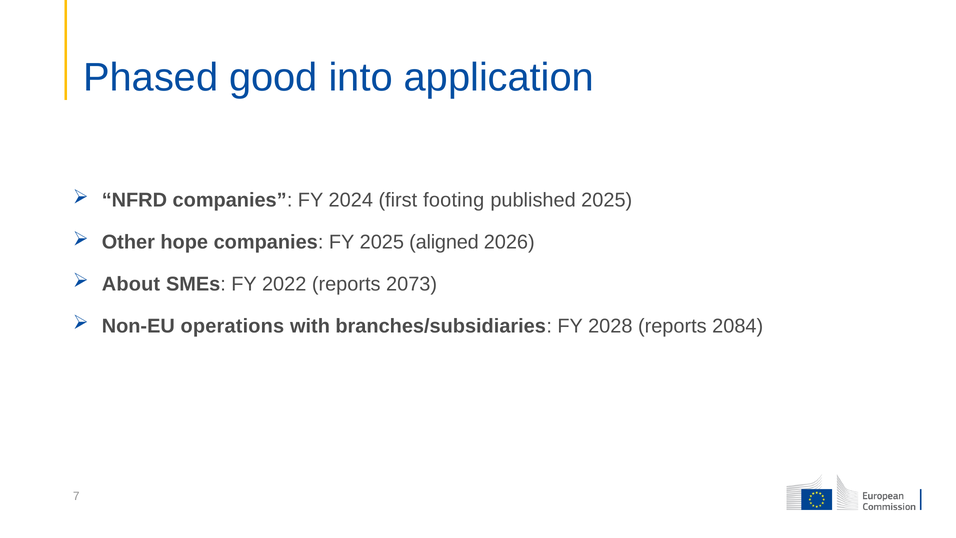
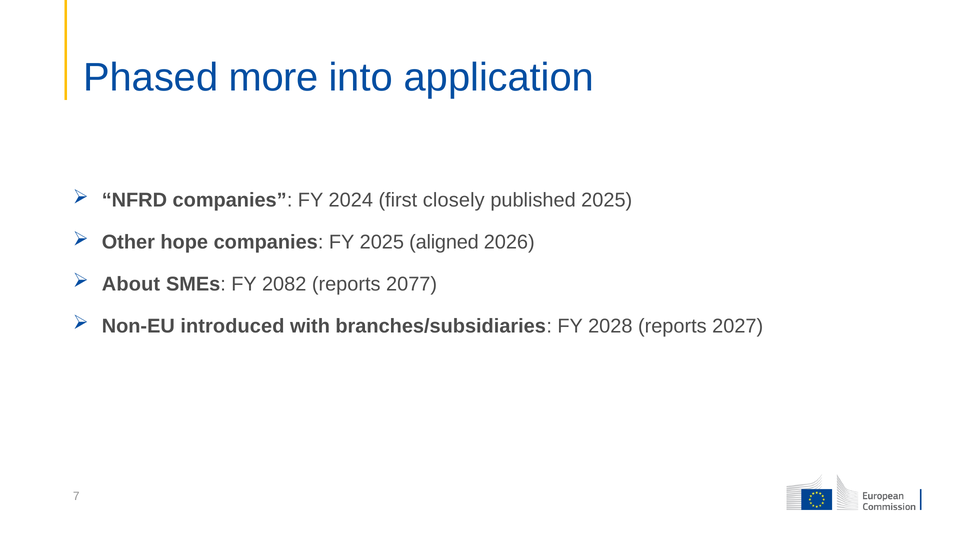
good: good -> more (274, 77)
footing: footing -> closely (454, 200)
2022: 2022 -> 2082 (284, 284)
2073: 2073 -> 2077 (412, 284)
operations: operations -> introduced (232, 326)
2084: 2084 -> 2027 (738, 326)
